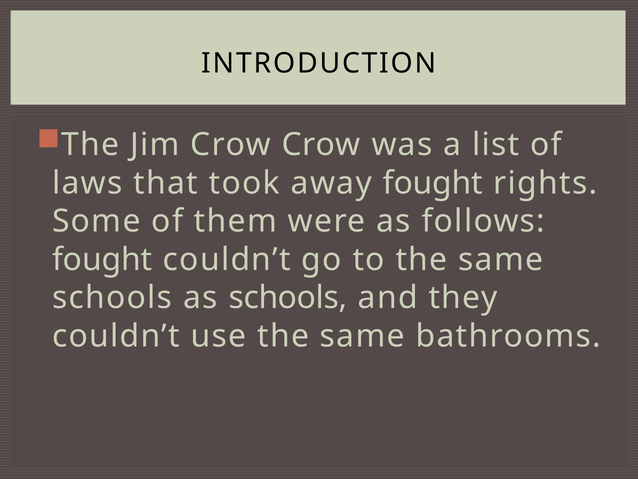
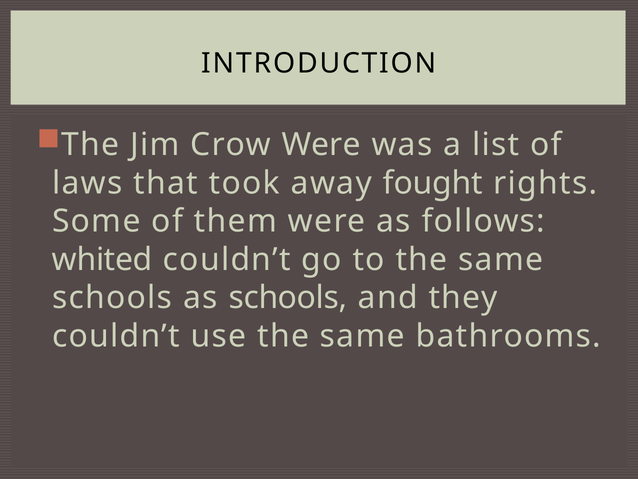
Crow Crow: Crow -> Were (321, 145)
fought: fought -> whited (102, 259)
